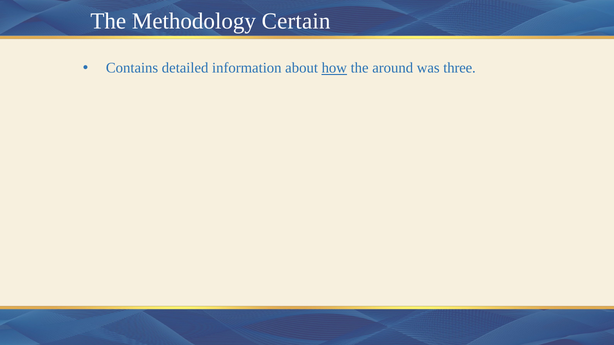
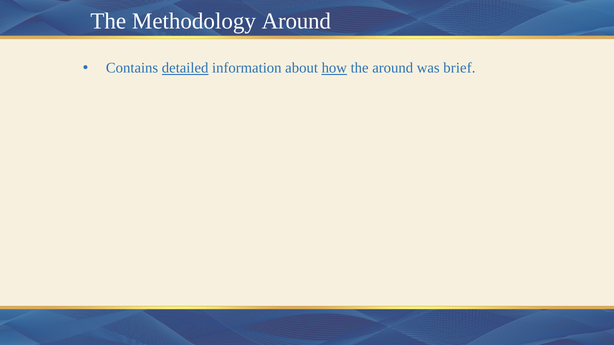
Methodology Certain: Certain -> Around (296, 21)
detailed underline: none -> present (185, 68)
three: three -> brief (459, 68)
